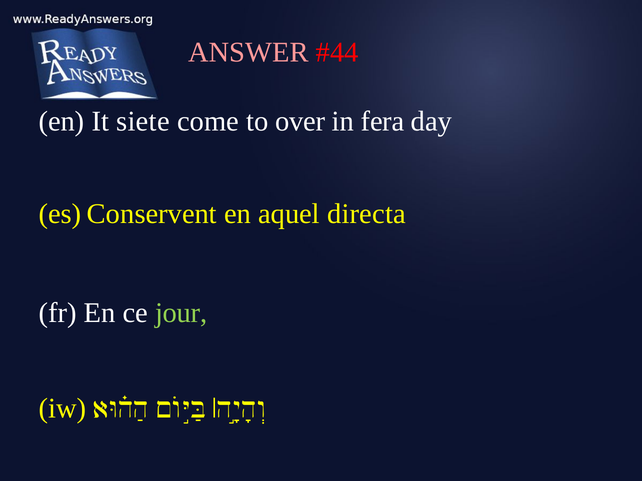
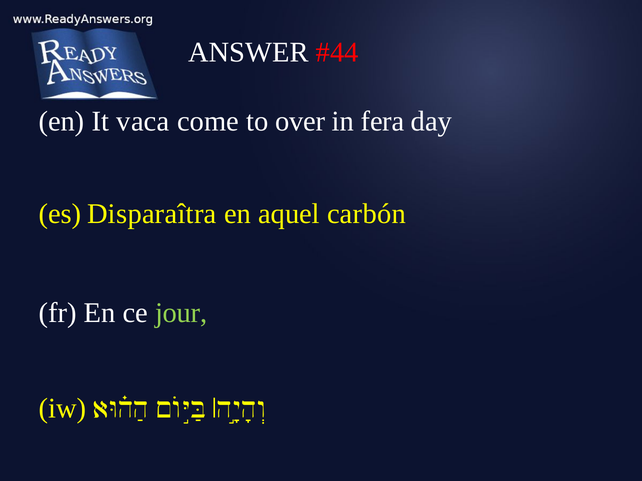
ANSWER colour: pink -> white (248, 52)
siete: siete -> vaca (143, 121)
Conservent: Conservent -> Disparaîtra (152, 214)
directa: directa -> carbón (367, 214)
